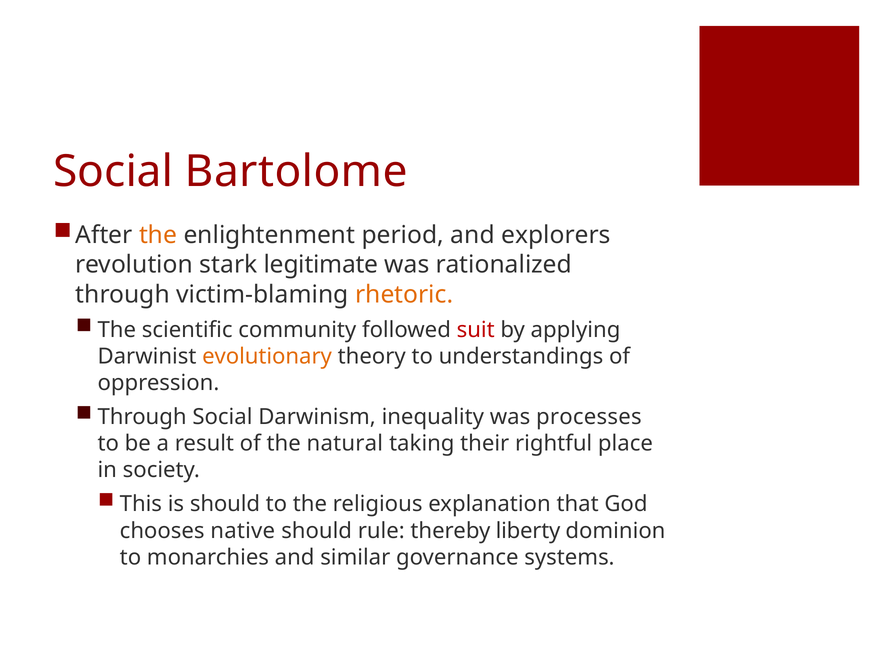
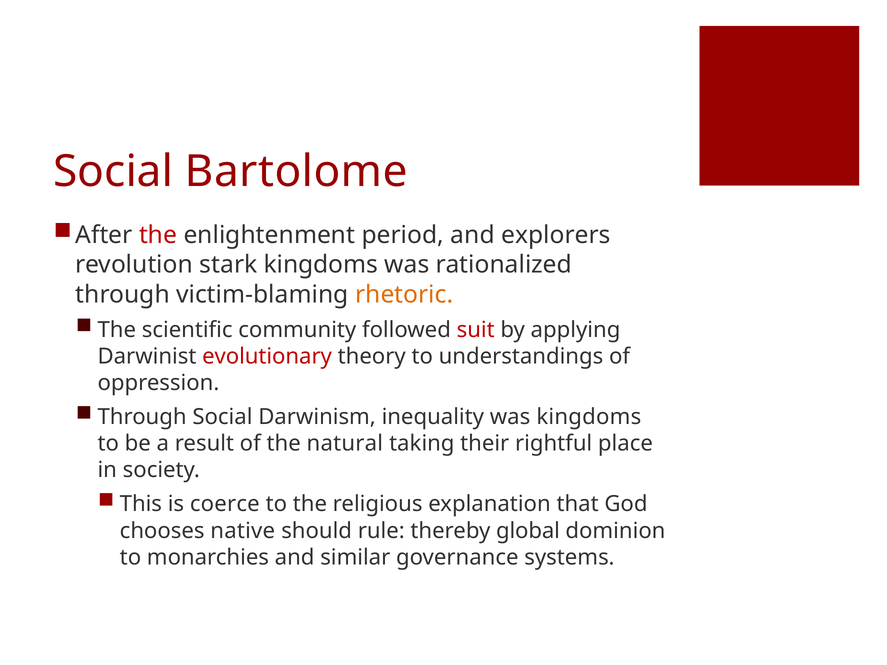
the colour: orange -> red (158, 235)
stark legitimate: legitimate -> kingdoms (321, 265)
evolutionary colour: orange -> red (267, 356)
was processes: processes -> kingdoms (589, 417)
is should: should -> coerce (225, 504)
liberty: liberty -> global (528, 531)
